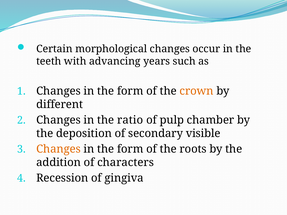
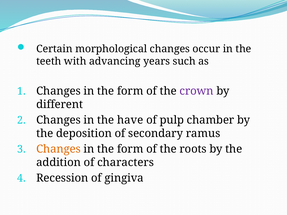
crown colour: orange -> purple (197, 91)
ratio: ratio -> have (130, 120)
visible: visible -> ramus (203, 134)
